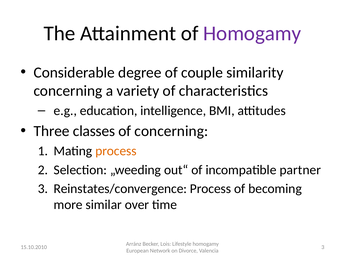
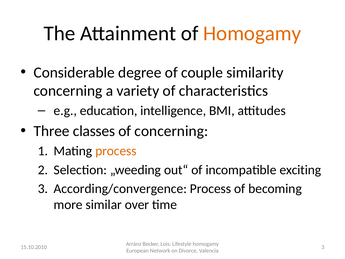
Homogamy colour: purple -> orange (252, 33)
partner: partner -> exciting (300, 170)
Reinstates/convergence: Reinstates/convergence -> According/convergence (120, 188)
